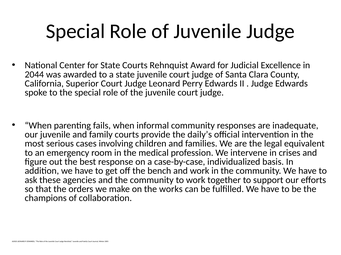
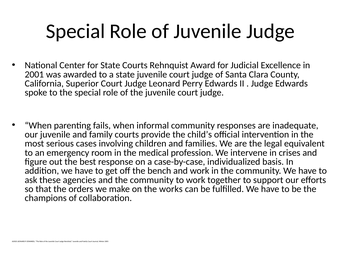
2044: 2044 -> 2001 (34, 75)
daily’s: daily’s -> child’s (200, 135)
